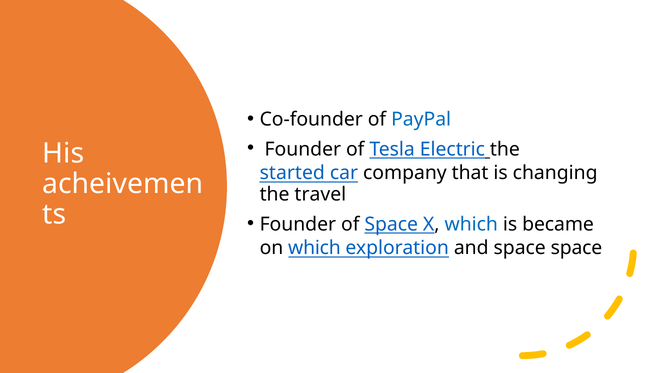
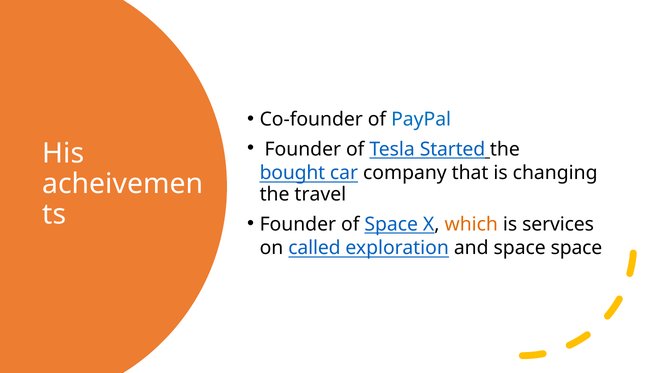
Electric: Electric -> Started (452, 149)
started: started -> bought (292, 173)
which colour: blue -> orange (471, 225)
became: became -> services (558, 225)
on which: which -> called (314, 248)
